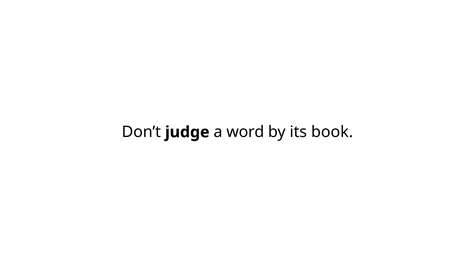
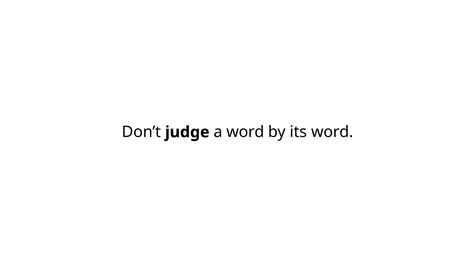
its book: book -> word (332, 132)
